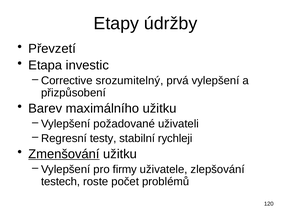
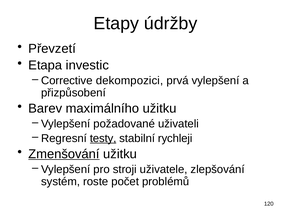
srozumitelný: srozumitelný -> dekompozici (130, 81)
testy underline: none -> present (103, 138)
firmy: firmy -> stroji (125, 170)
testech: testech -> systém (61, 182)
